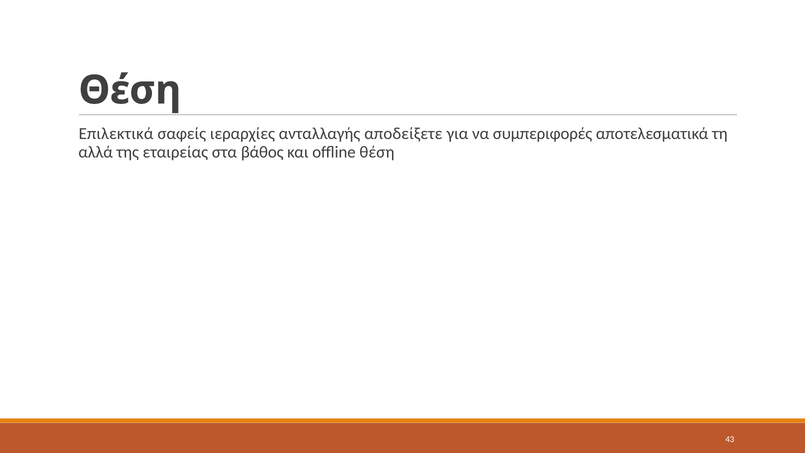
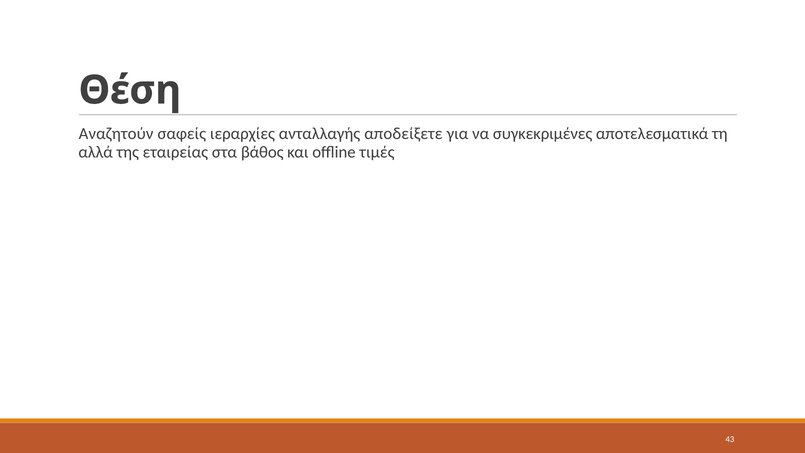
Επιλεκτικά: Επιλεκτικά -> Αναζητούν (116, 134)
συμπεριφορές: συμπεριφορές -> συγκεκριμένες (543, 134)
offline θέση: θέση -> τιμές (377, 152)
